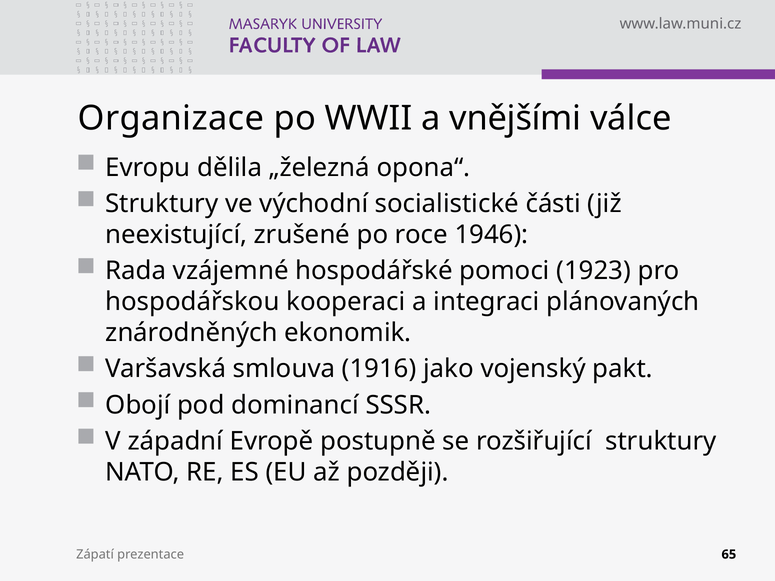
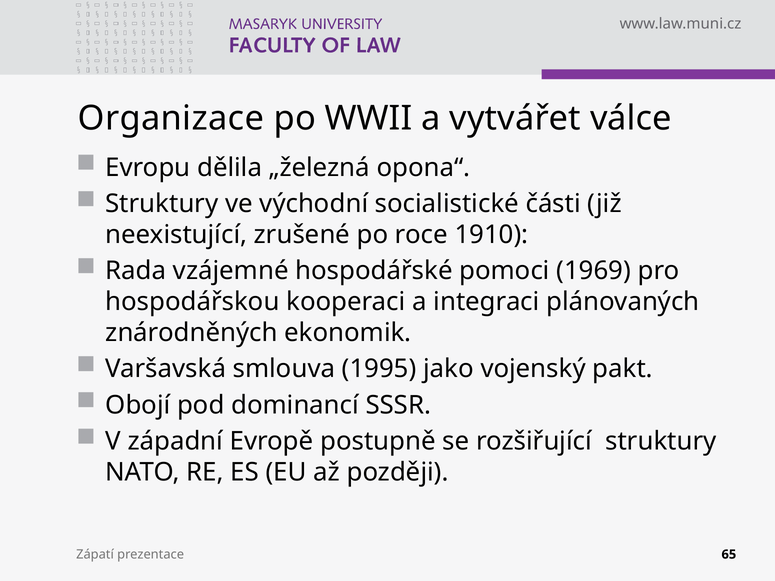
vnějšími: vnějšími -> vytvářet (515, 118)
1946: 1946 -> 1910 (491, 235)
1923: 1923 -> 1969 (594, 271)
1916: 1916 -> 1995 (379, 369)
